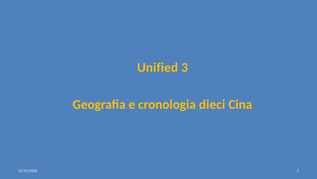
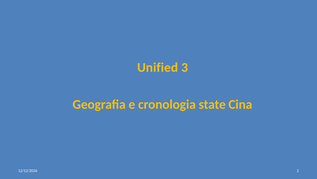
dieci: dieci -> state (212, 104)
